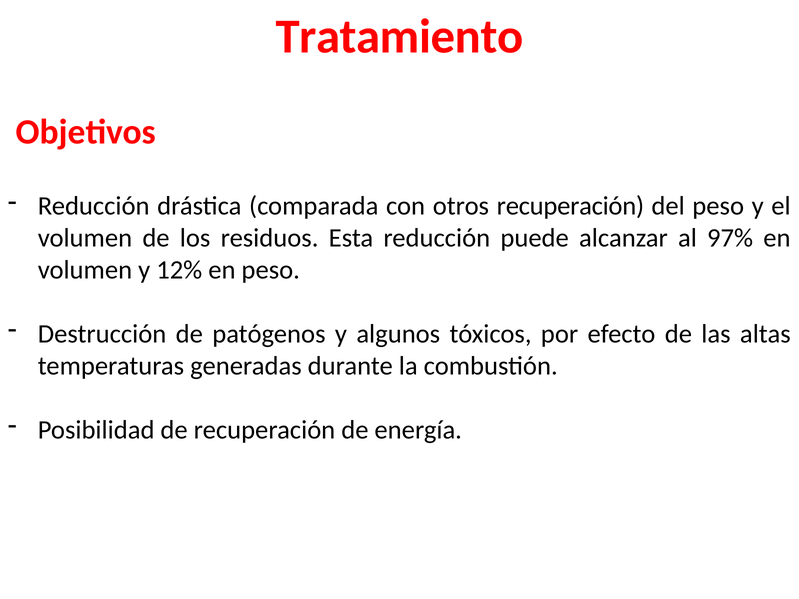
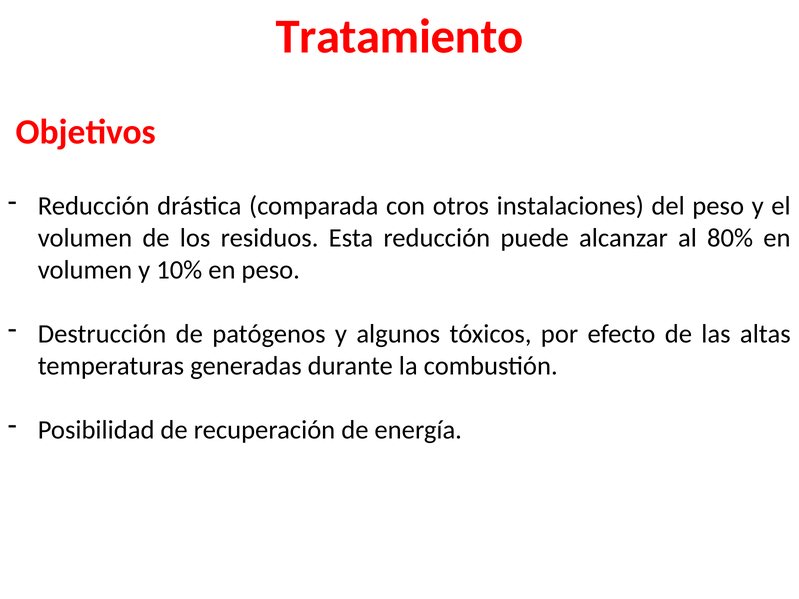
otros recuperación: recuperación -> instalaciones (570, 206)
97%: 97% -> 80% (730, 238)
12%: 12% -> 10% (179, 270)
